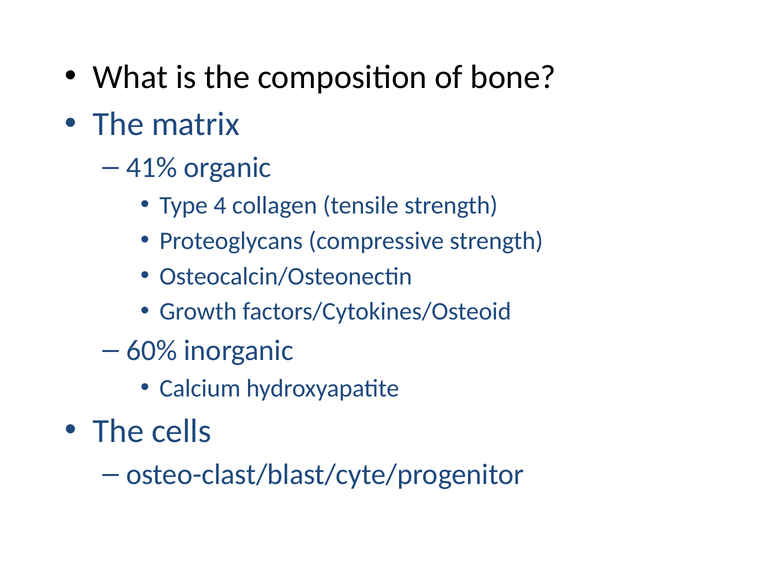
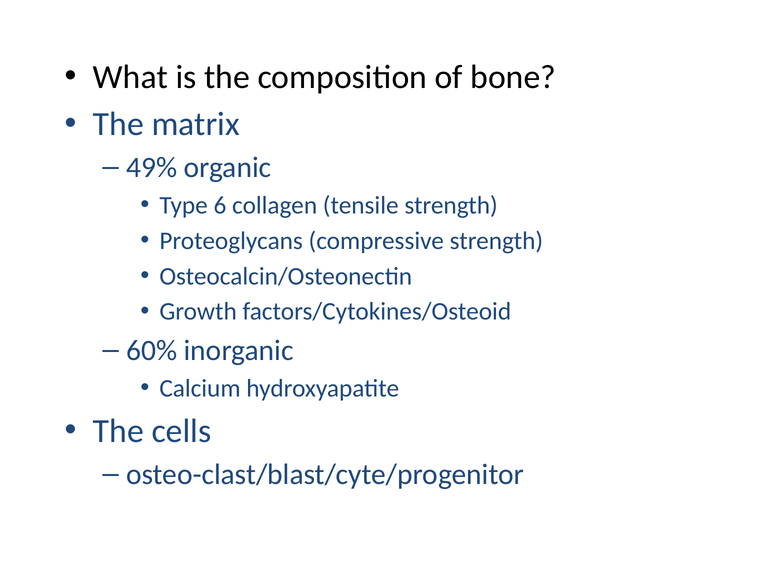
41%: 41% -> 49% (152, 168)
4: 4 -> 6 (220, 205)
